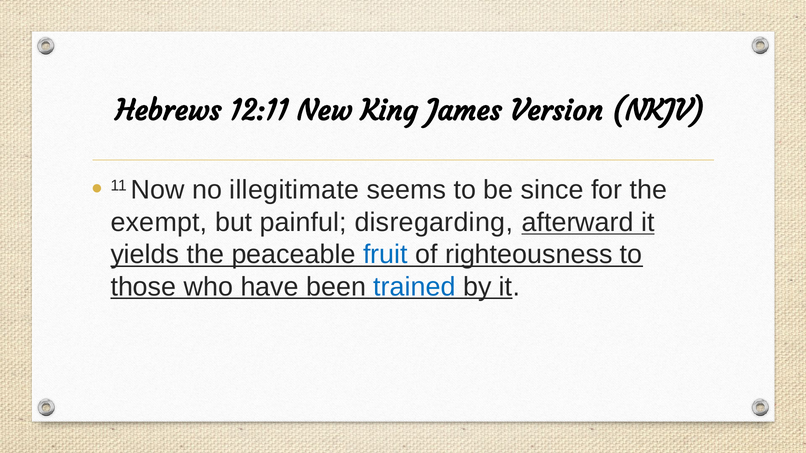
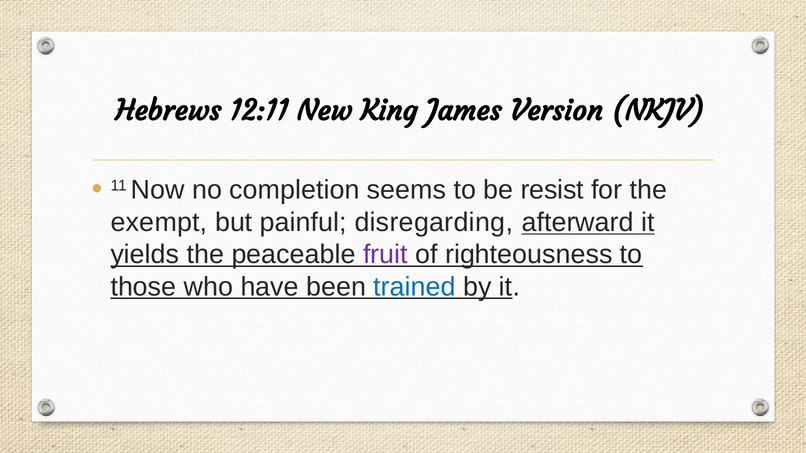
illegitimate: illegitimate -> completion (294, 190)
since: since -> resist (552, 190)
fruit colour: blue -> purple (385, 255)
